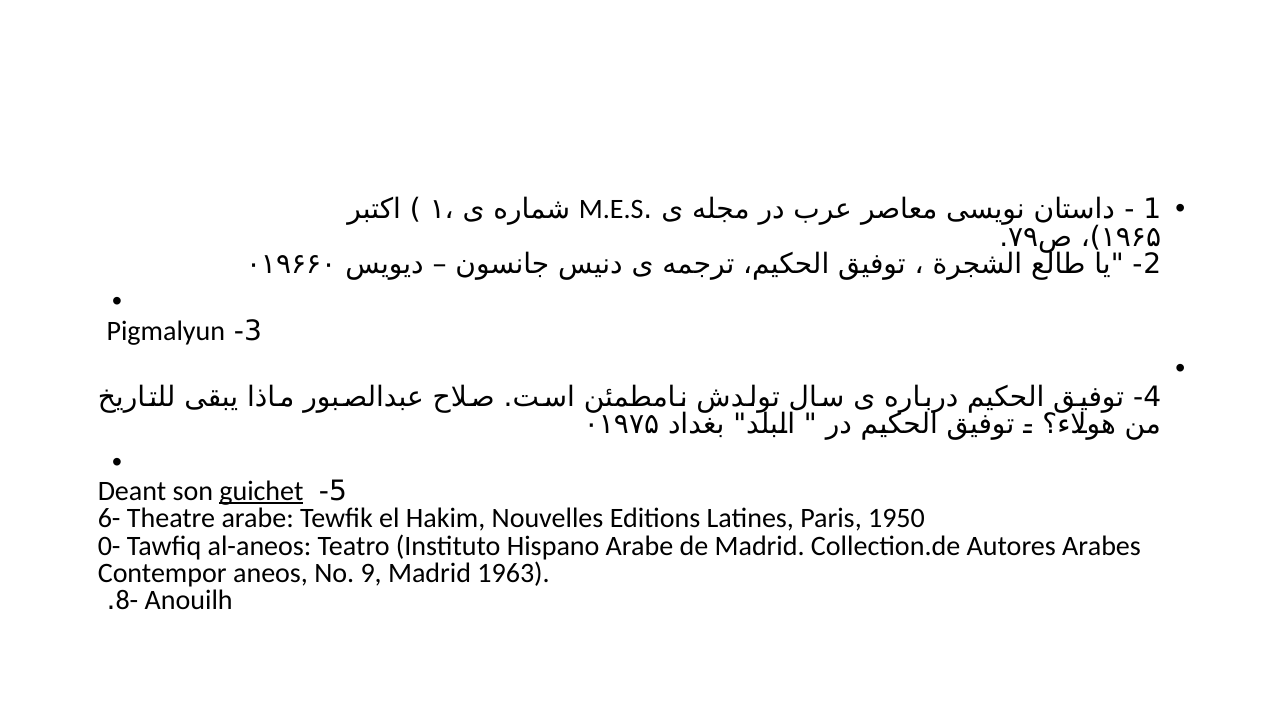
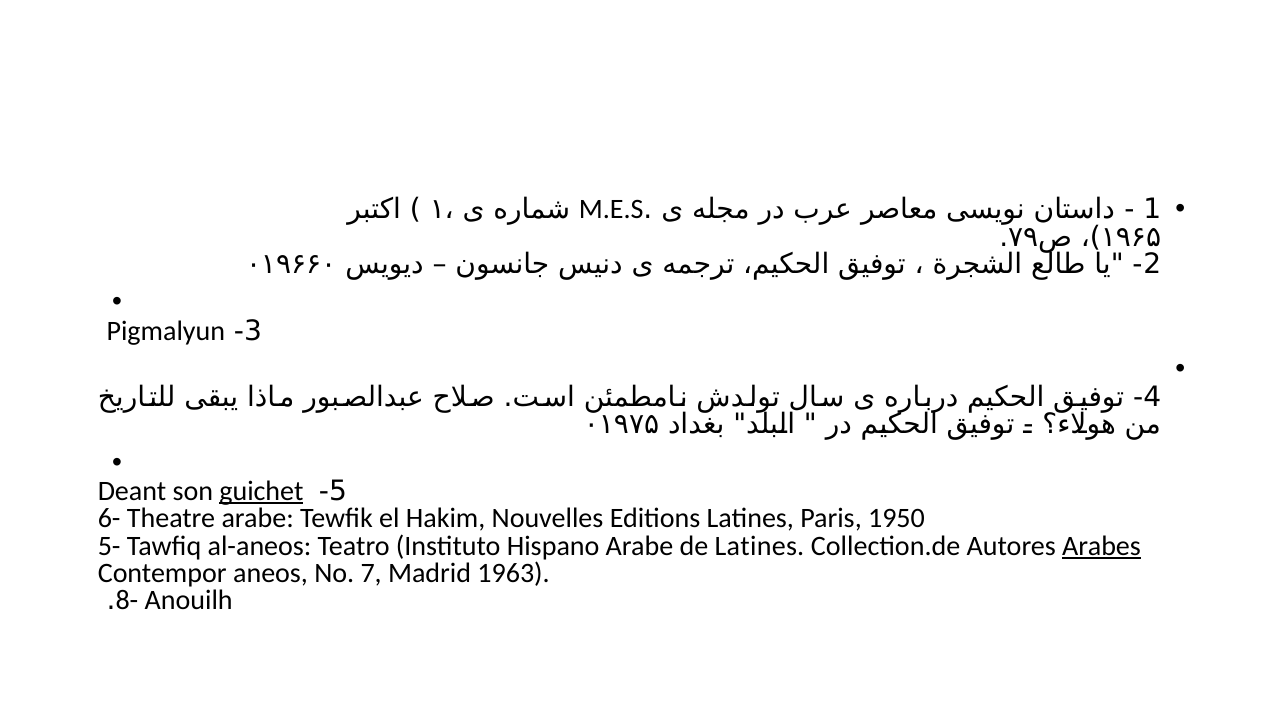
0-: 0- -> 5- (109, 546)
de Madrid: Madrid -> Latines (759, 546)
Arabes underline: none -> present (1101, 546)
9: 9 -> 7 (371, 573)
